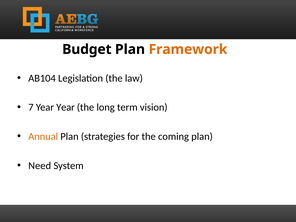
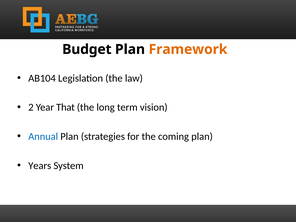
7: 7 -> 2 (31, 107)
Year Year: Year -> That (65, 107)
Annual colour: orange -> blue (43, 136)
Need: Need -> Years (40, 166)
